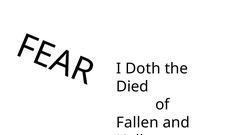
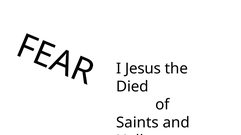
Doth: Doth -> Jesus (143, 69)
Fallen: Fallen -> Saints (137, 123)
